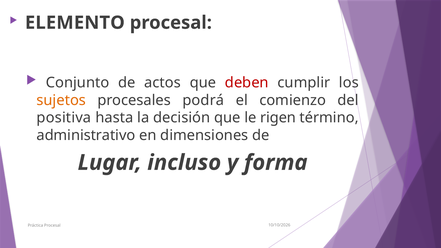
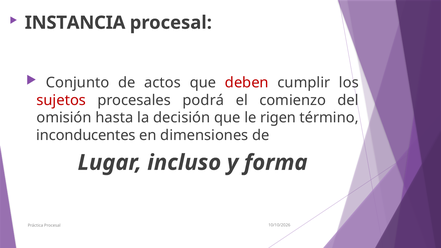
ELEMENTO: ELEMENTO -> INSTANCIA (75, 23)
sujetos colour: orange -> red (61, 100)
positiva: positiva -> omisión (64, 118)
administrativo: administrativo -> inconducentes (86, 135)
